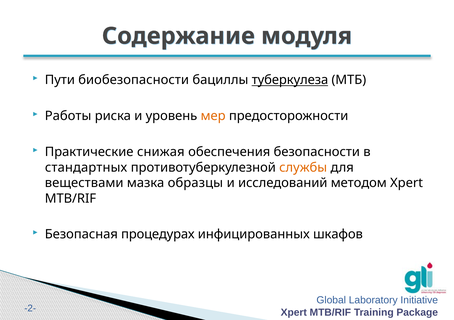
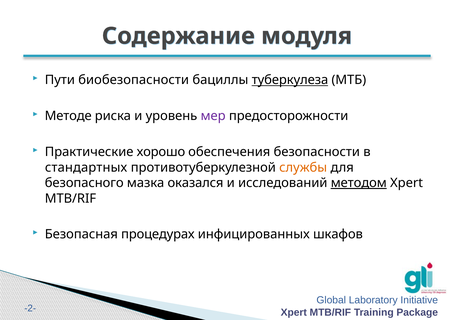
Работы: Работы -> Методе (68, 116)
мер colour: orange -> purple (213, 116)
снижая: снижая -> хорошо (161, 152)
веществами: веществами -> безопасного (84, 183)
образцы: образцы -> оказался (196, 183)
методом underline: none -> present (359, 183)
